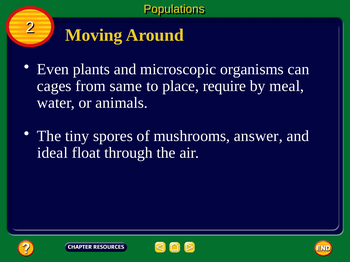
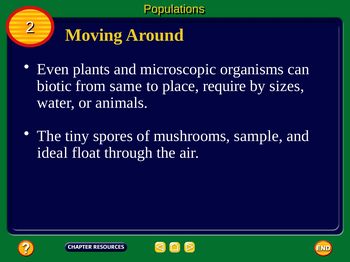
cages: cages -> biotic (54, 86)
meal: meal -> sizes (287, 86)
answer: answer -> sample (258, 136)
